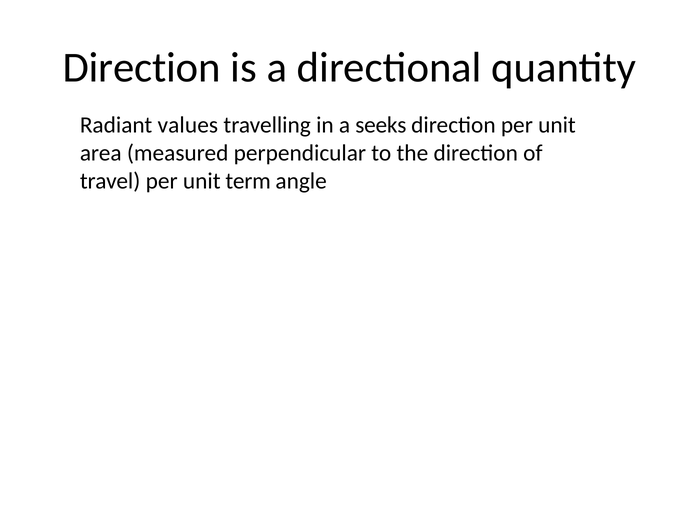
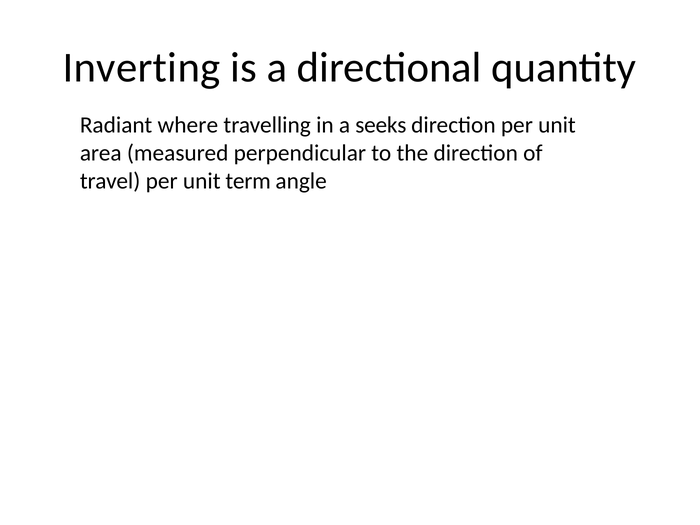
Direction: Direction -> Inverting (141, 68)
values: values -> where (188, 125)
